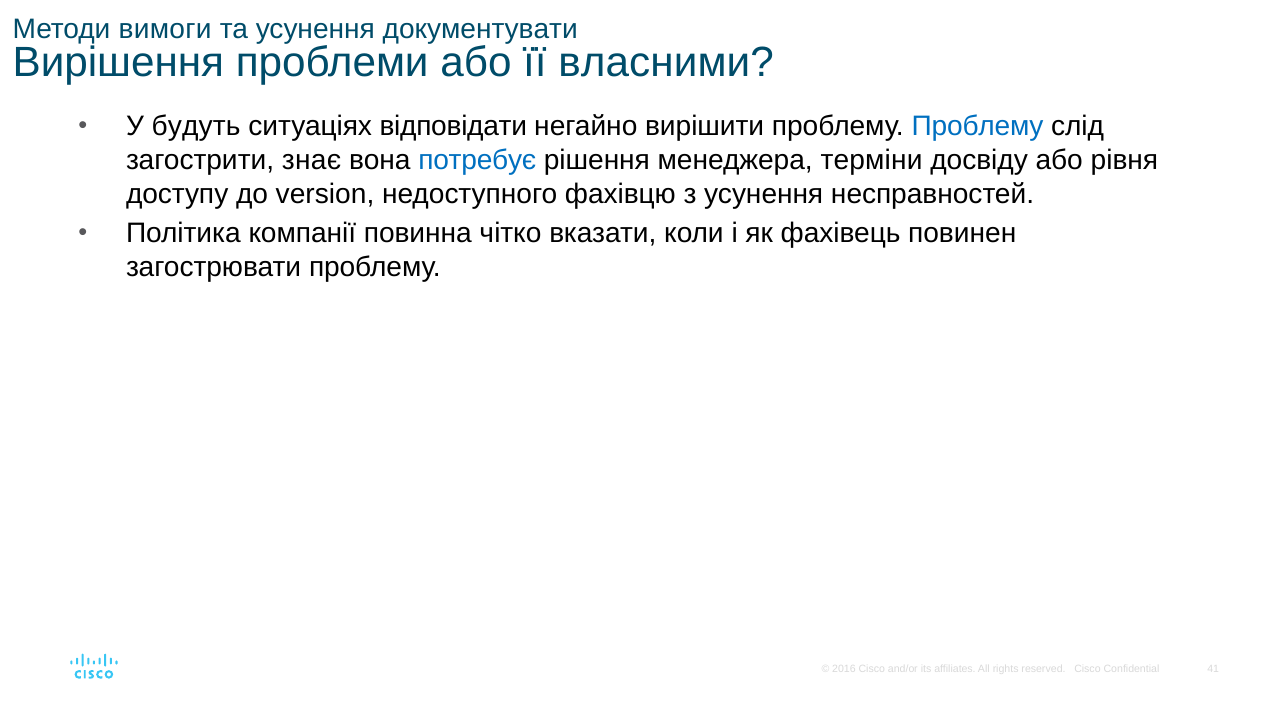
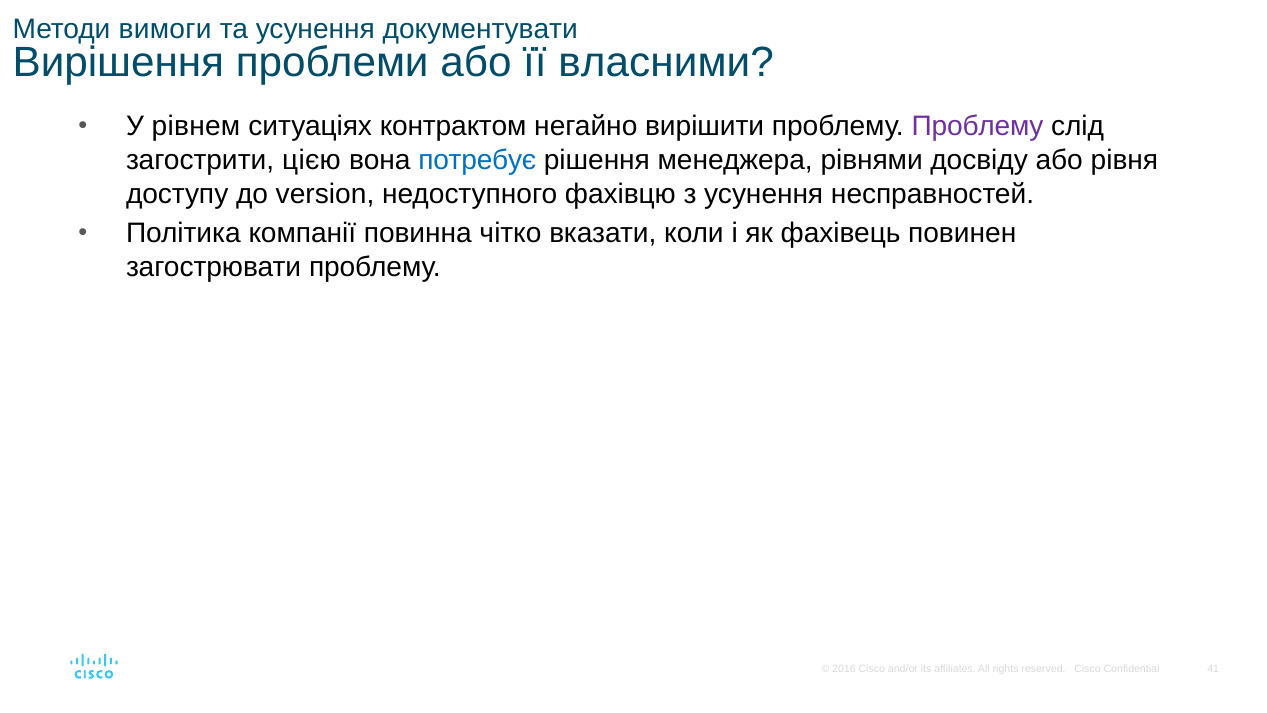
будуть: будуть -> рівнем (196, 127)
відповідати: відповідати -> контрактом (453, 127)
Проблему colour: blue -> purple (977, 127)
знає: знає -> цією (311, 160)
терміни: терміни -> рівнями (872, 160)
